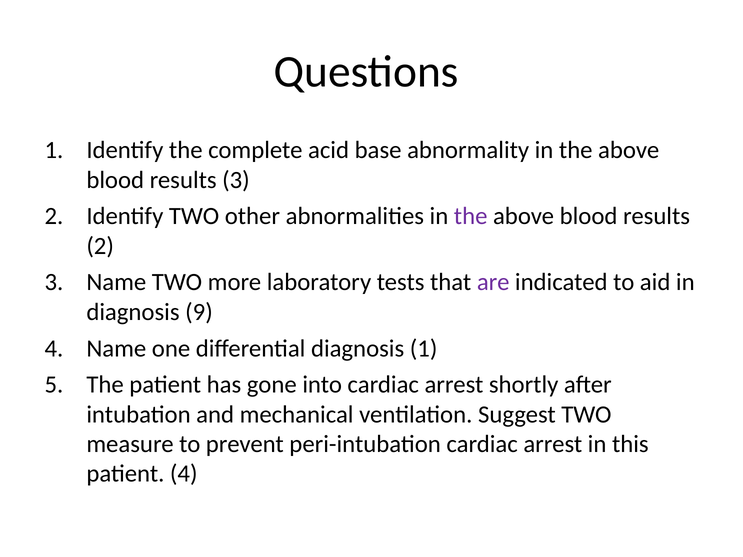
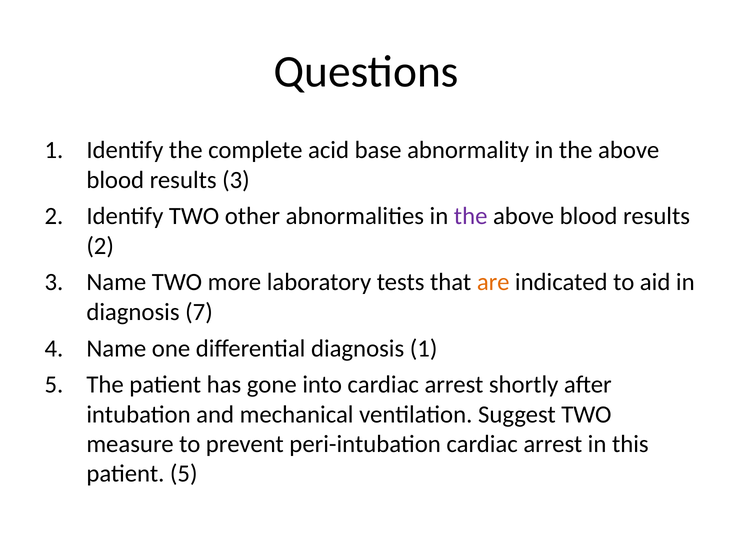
are colour: purple -> orange (493, 282)
9: 9 -> 7 (199, 312)
patient 4: 4 -> 5 (184, 474)
